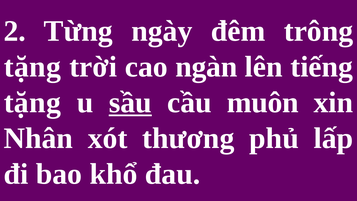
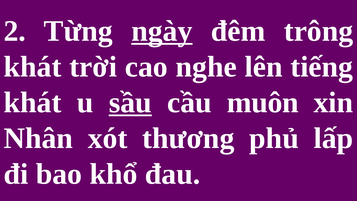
ngày underline: none -> present (162, 31)
tặng: tặng -> khát (33, 67)
ngàn: ngàn -> nghe (206, 67)
tặng: tặng -> khát (32, 102)
